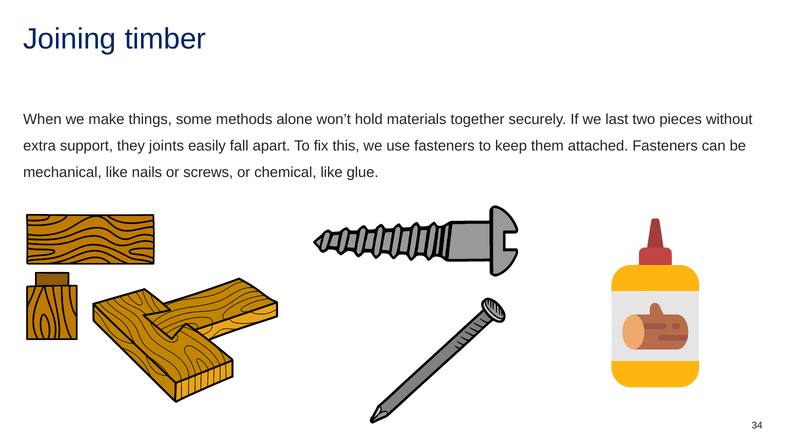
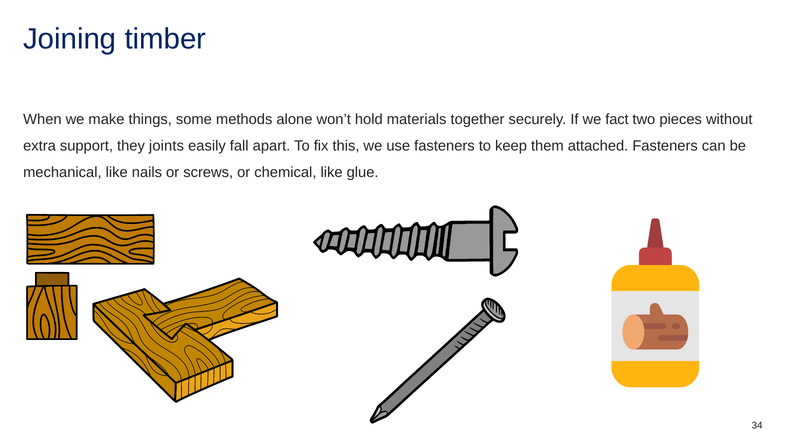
last: last -> fact (617, 120)
